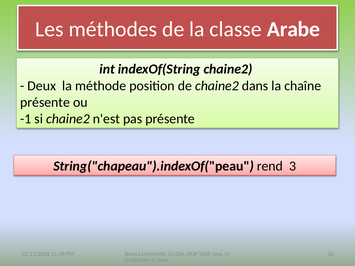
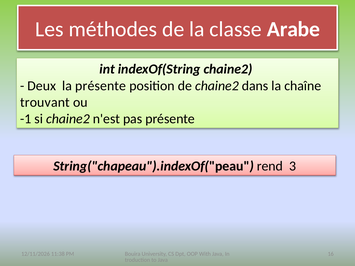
la méthode: méthode -> présente (101, 86)
présente: présente -> trouvant (45, 102)
